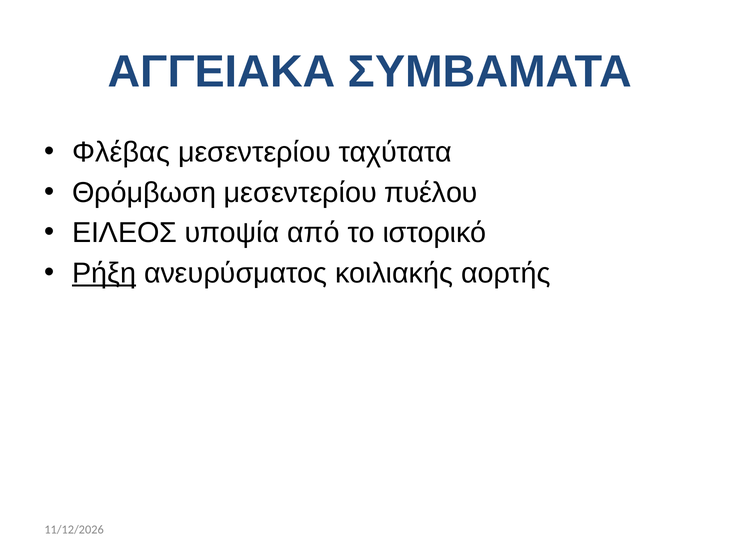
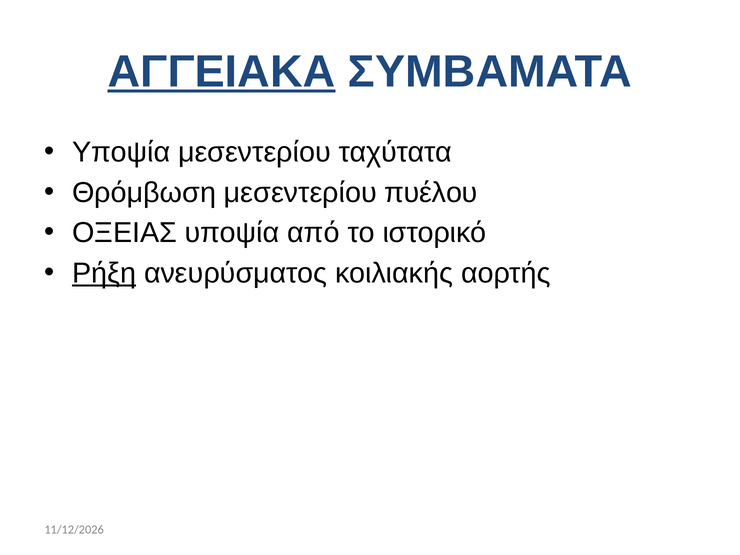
ΑΓΓΕΙΑΚΑ underline: none -> present (222, 72)
Φλέβας: Φλέβας -> Υποψία (121, 152)
ΕΙΛΕΟΣ: ΕΙΛΕΟΣ -> ΟΞΕΙΑΣ (125, 233)
